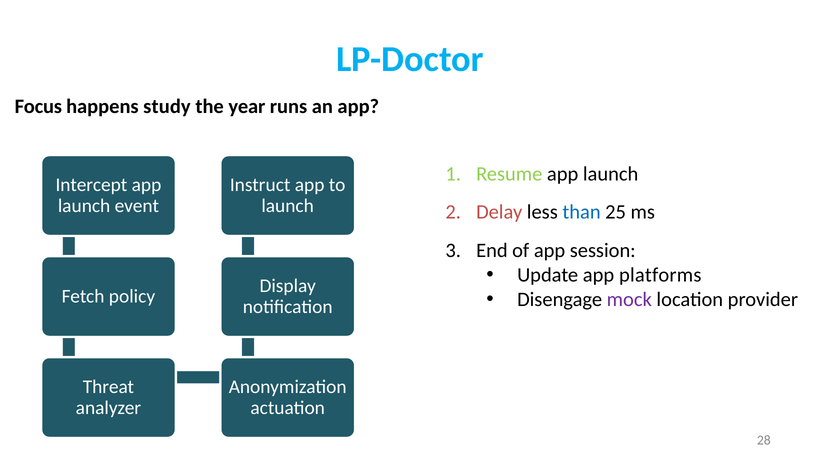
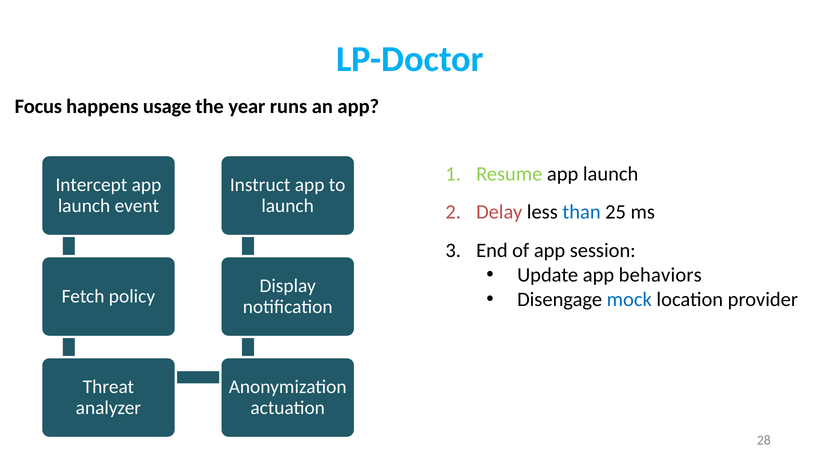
study: study -> usage (167, 107)
platforms: platforms -> behaviors (660, 275)
mock colour: purple -> blue (629, 300)
